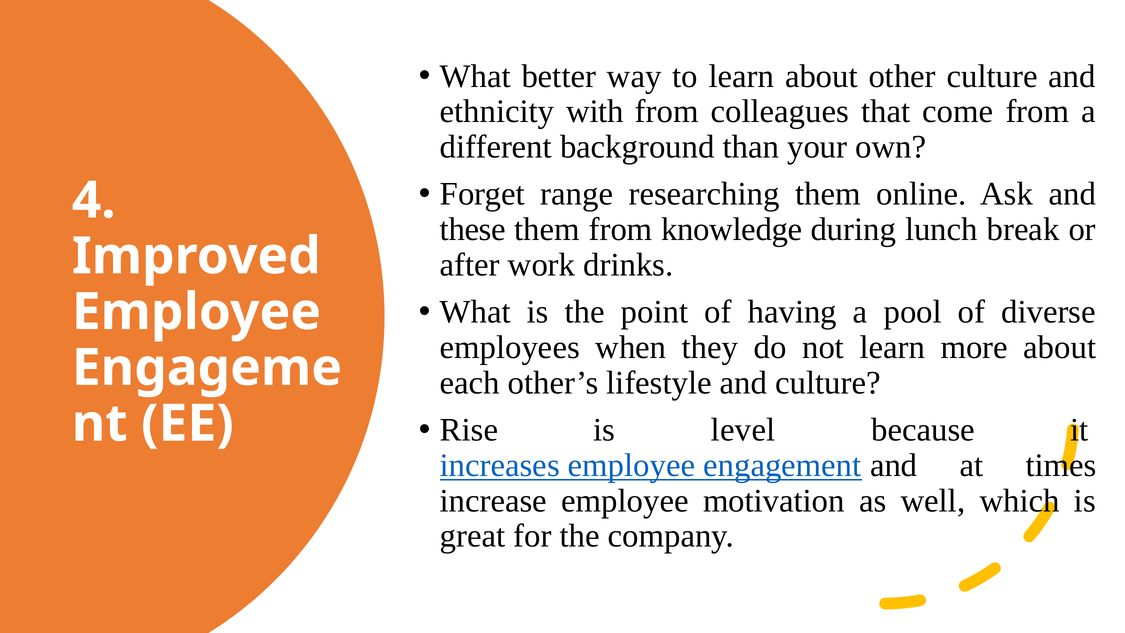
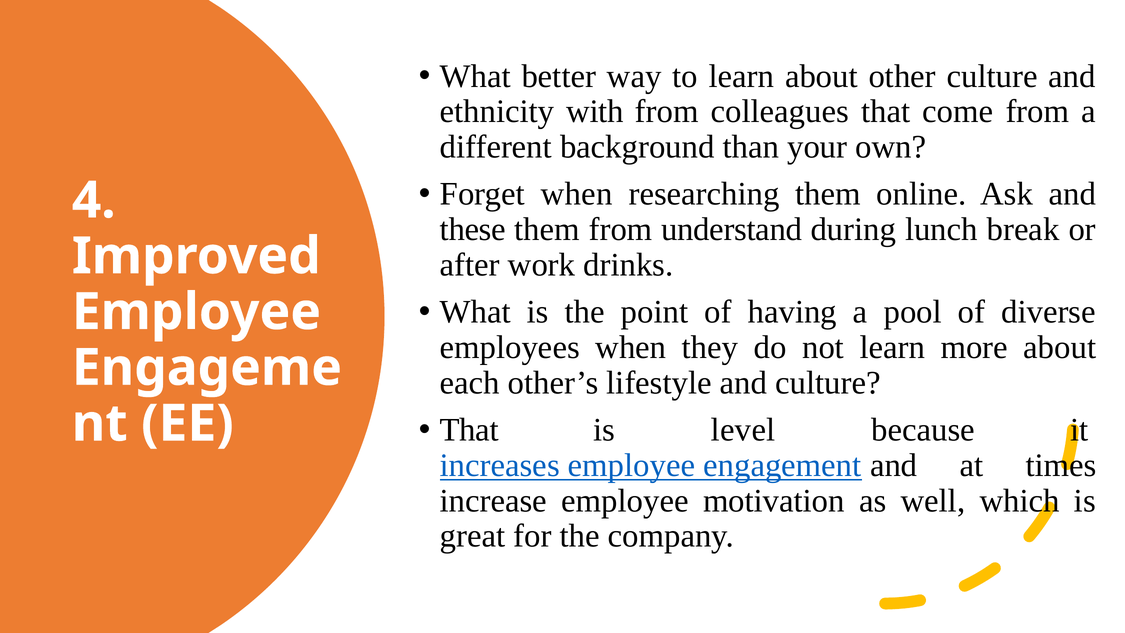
Forget range: range -> when (577, 194)
knowledge: knowledge -> understand (732, 229)
Rise: Rise -> That (469, 430)
